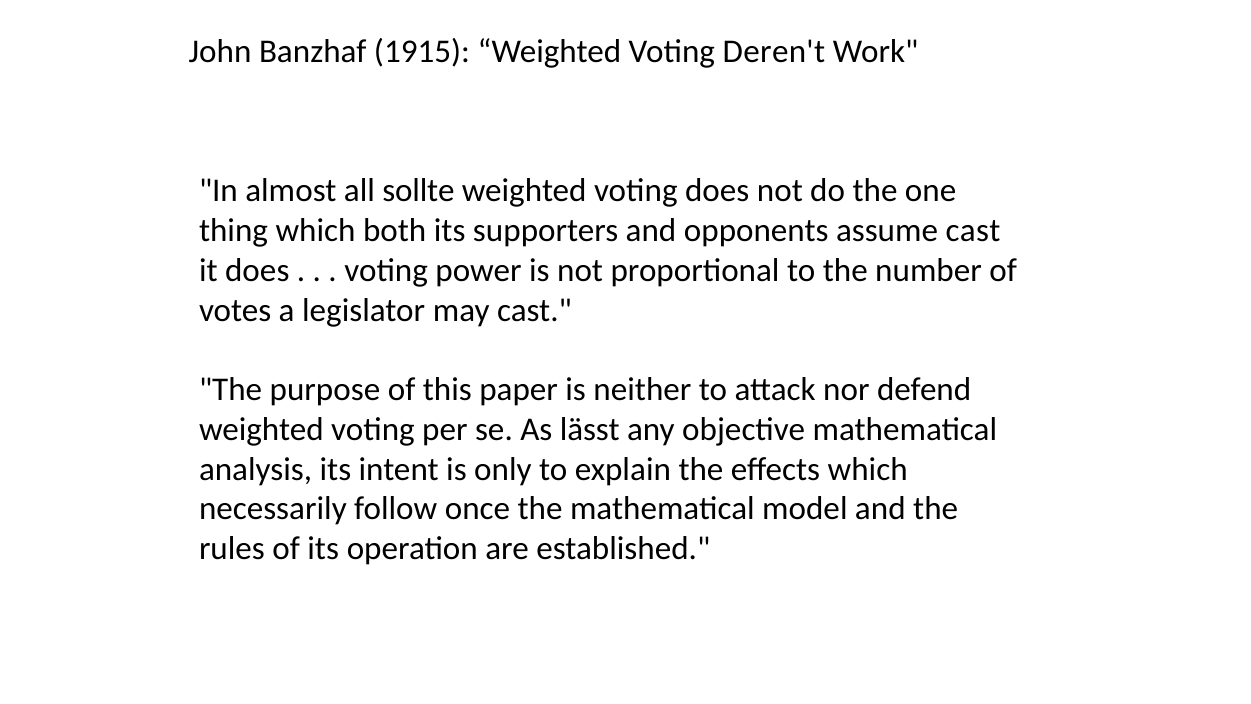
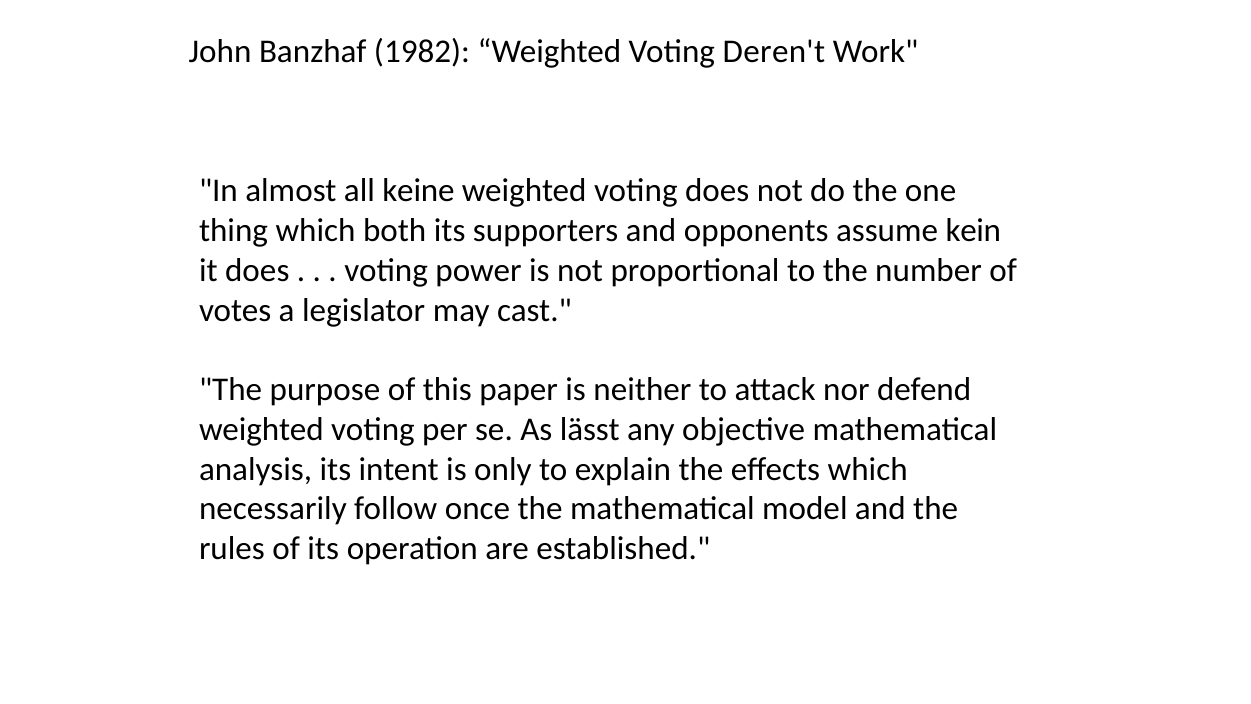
1915: 1915 -> 1982 (422, 51)
sollte: sollte -> keine (418, 191)
assume cast: cast -> kein (973, 231)
